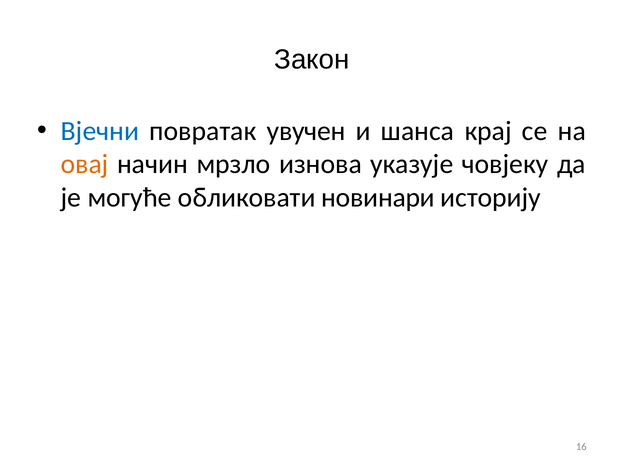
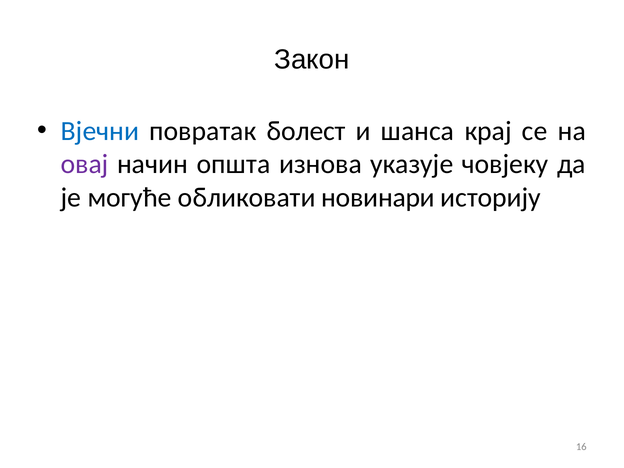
увучен: увучен -> болест (306, 131)
овај colour: orange -> purple (85, 164)
мрзло: мрзло -> општа (234, 164)
